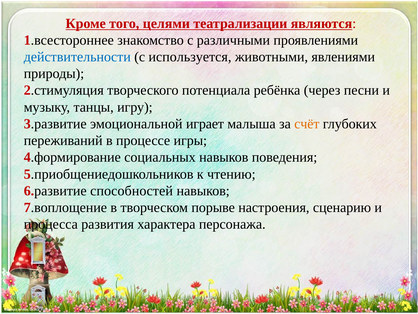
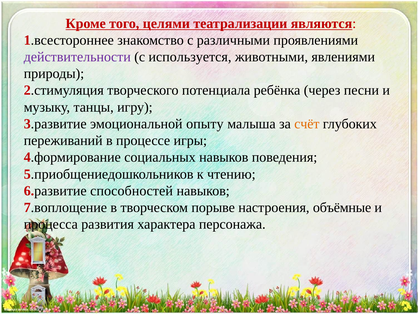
действительности colour: blue -> purple (77, 57)
играет: играет -> опыту (205, 124)
сценарию: сценарию -> объёмные (342, 207)
